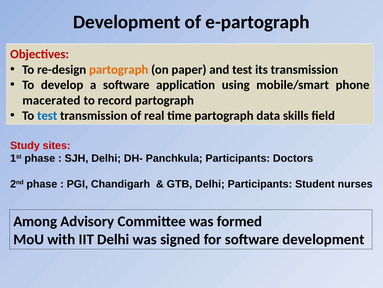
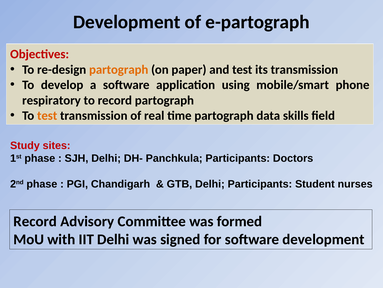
macerated: macerated -> respiratory (51, 100)
test colour: blue -> orange (47, 115)
Among: Among -> Record (35, 221)
